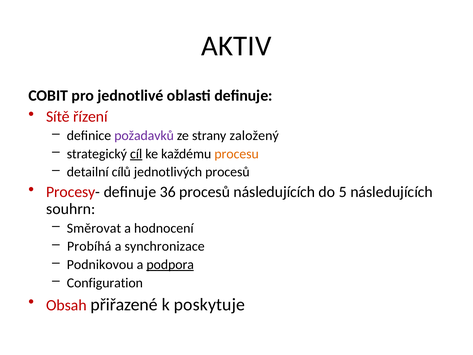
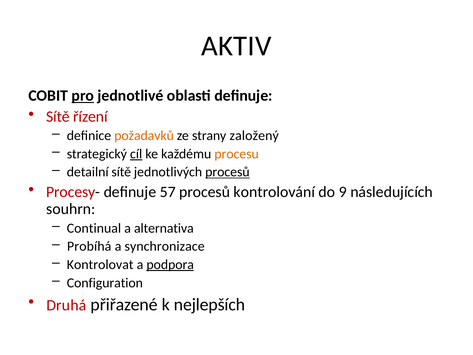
pro underline: none -> present (83, 96)
požadavků colour: purple -> orange (144, 136)
detailní cílů: cílů -> sítě (121, 172)
procesů underline: none -> present (227, 172)
36: 36 -> 57 (168, 192)
procesů následujících: následujících -> kontrolování (274, 192)
5: 5 -> 9 (343, 192)
Směrovat: Směrovat -> Continual (94, 228)
hodnocení: hodnocení -> alternativa (164, 228)
Podnikovou: Podnikovou -> Kontrolovat (100, 264)
Obsah: Obsah -> Druhá (66, 305)
poskytuje: poskytuje -> nejlepších (210, 304)
